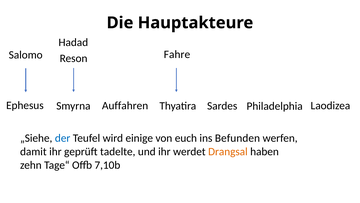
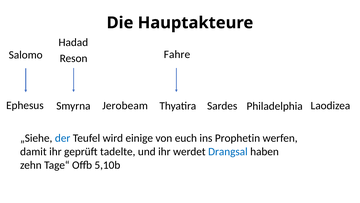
Auffahren: Auffahren -> Jerobeam (125, 105)
Befunden: Befunden -> Prophetin (238, 138)
Drangsal colour: orange -> blue (228, 151)
7,10b: 7,10b -> 5,10b (107, 165)
